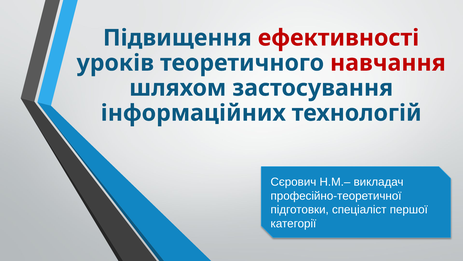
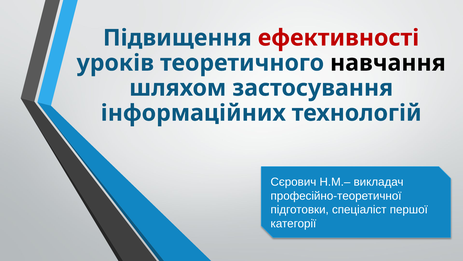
навчання colour: red -> black (388, 63)
